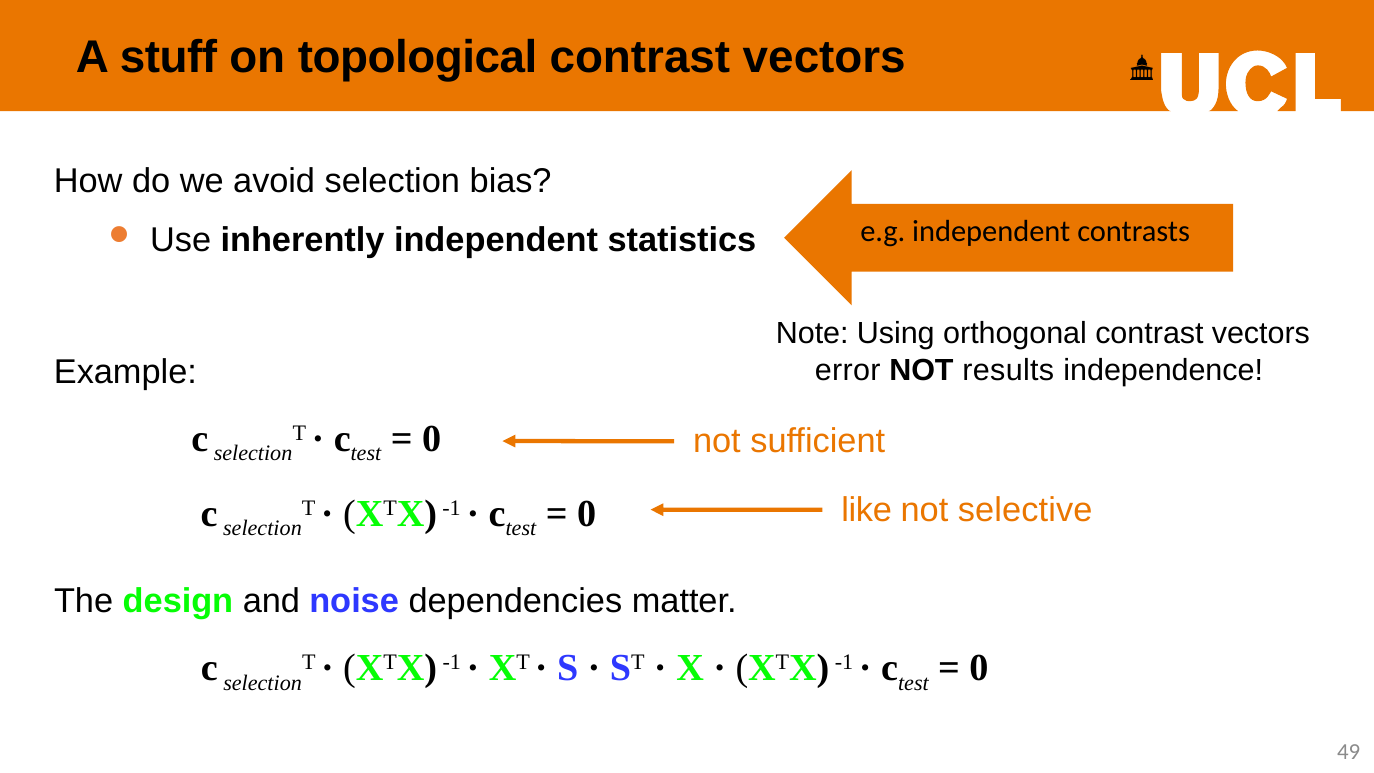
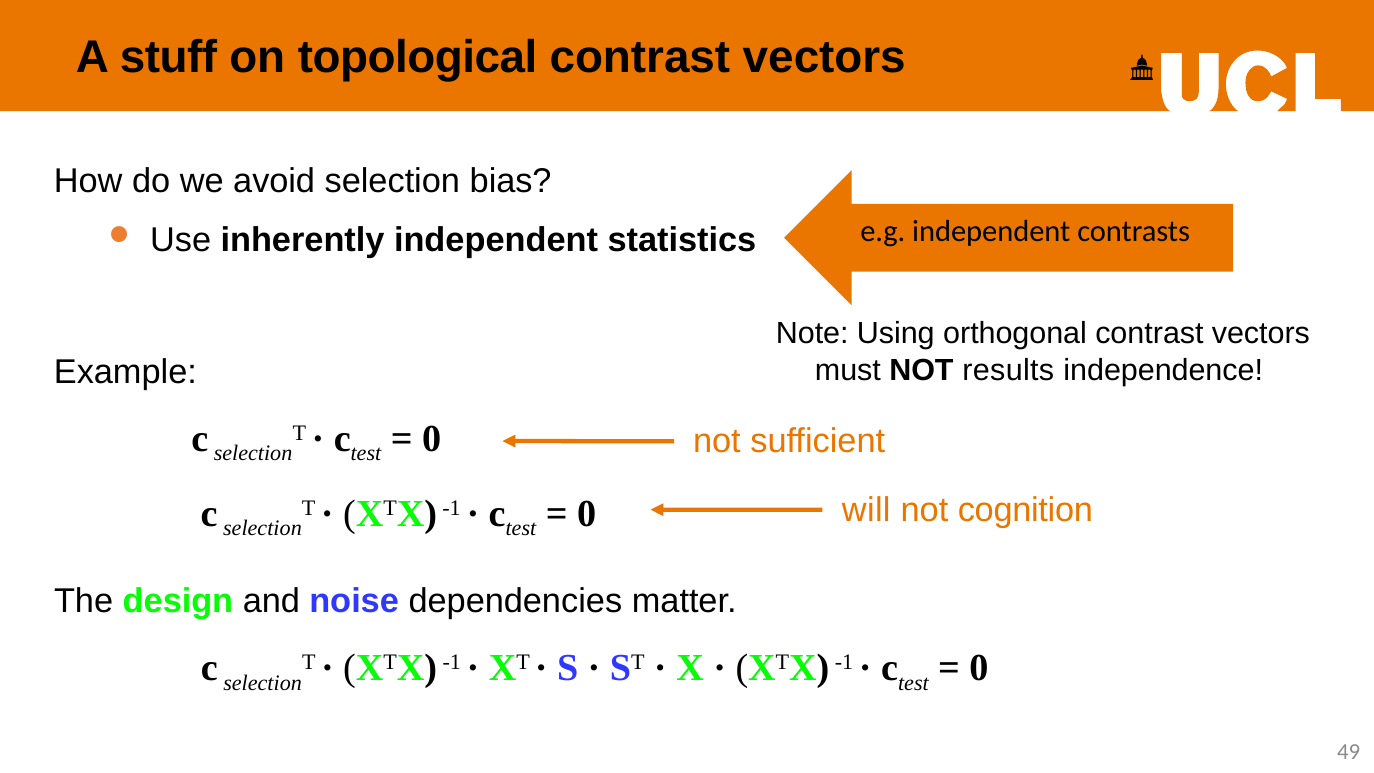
error: error -> must (848, 370)
like: like -> will (866, 510)
selective: selective -> cognition (1025, 510)
